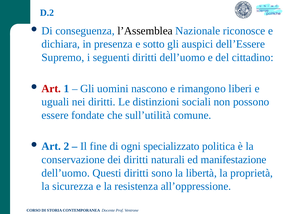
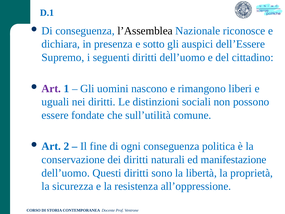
D.2: D.2 -> D.1 (47, 13)
Art colour: red -> purple (51, 88)
ogni specializzato: specializzato -> conseguenza (171, 146)
